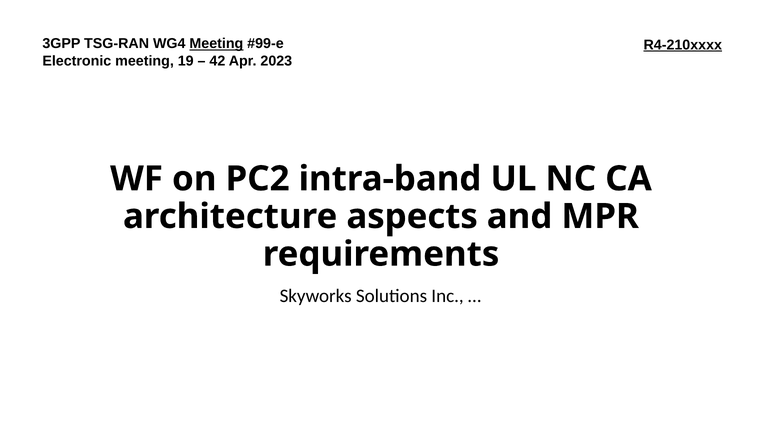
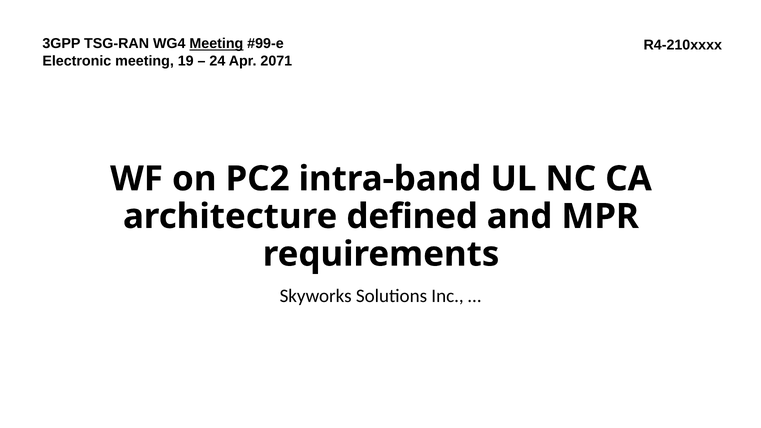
R4-210xxxx underline: present -> none (683, 45)
42: 42 -> 24 (217, 61)
2023: 2023 -> 2071 (276, 61)
aspects: aspects -> defined (412, 216)
